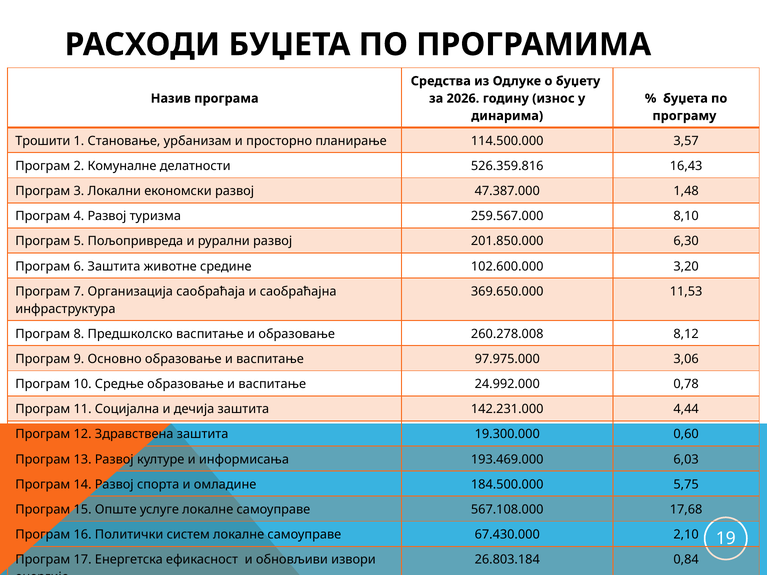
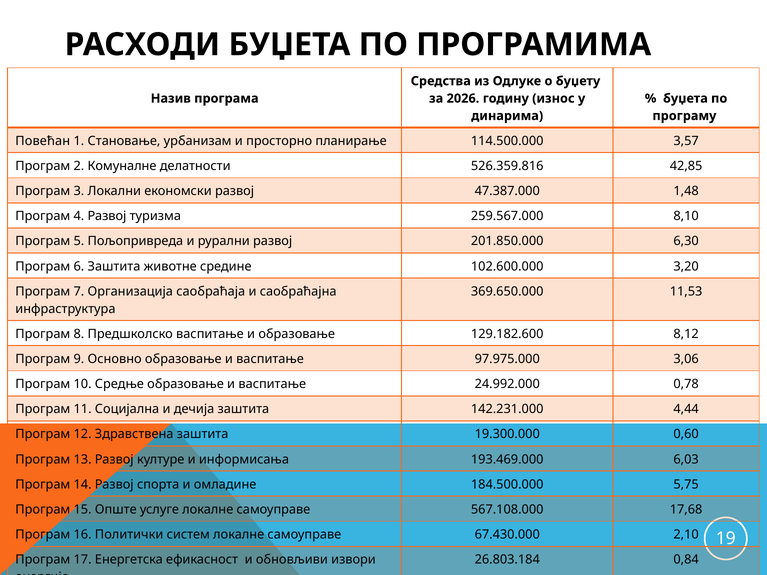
Трошити: Трошити -> Повећан (43, 141)
16,43: 16,43 -> 42,85 (686, 166)
260.278.008: 260.278.008 -> 129.182.600 (507, 334)
